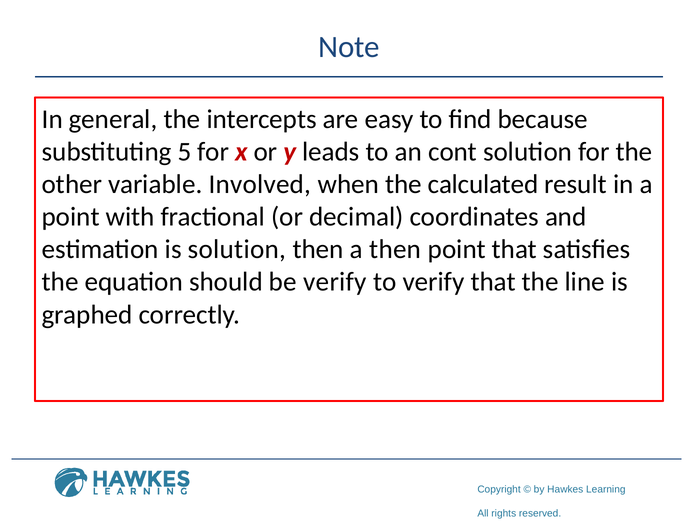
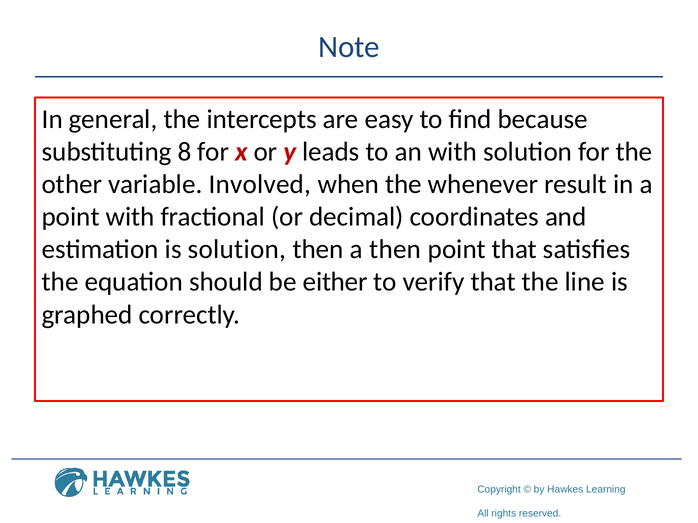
5: 5 -> 8 (184, 152)
an cont: cont -> with (453, 152)
calculated: calculated -> whenever (483, 185)
be verify: verify -> either (335, 282)
